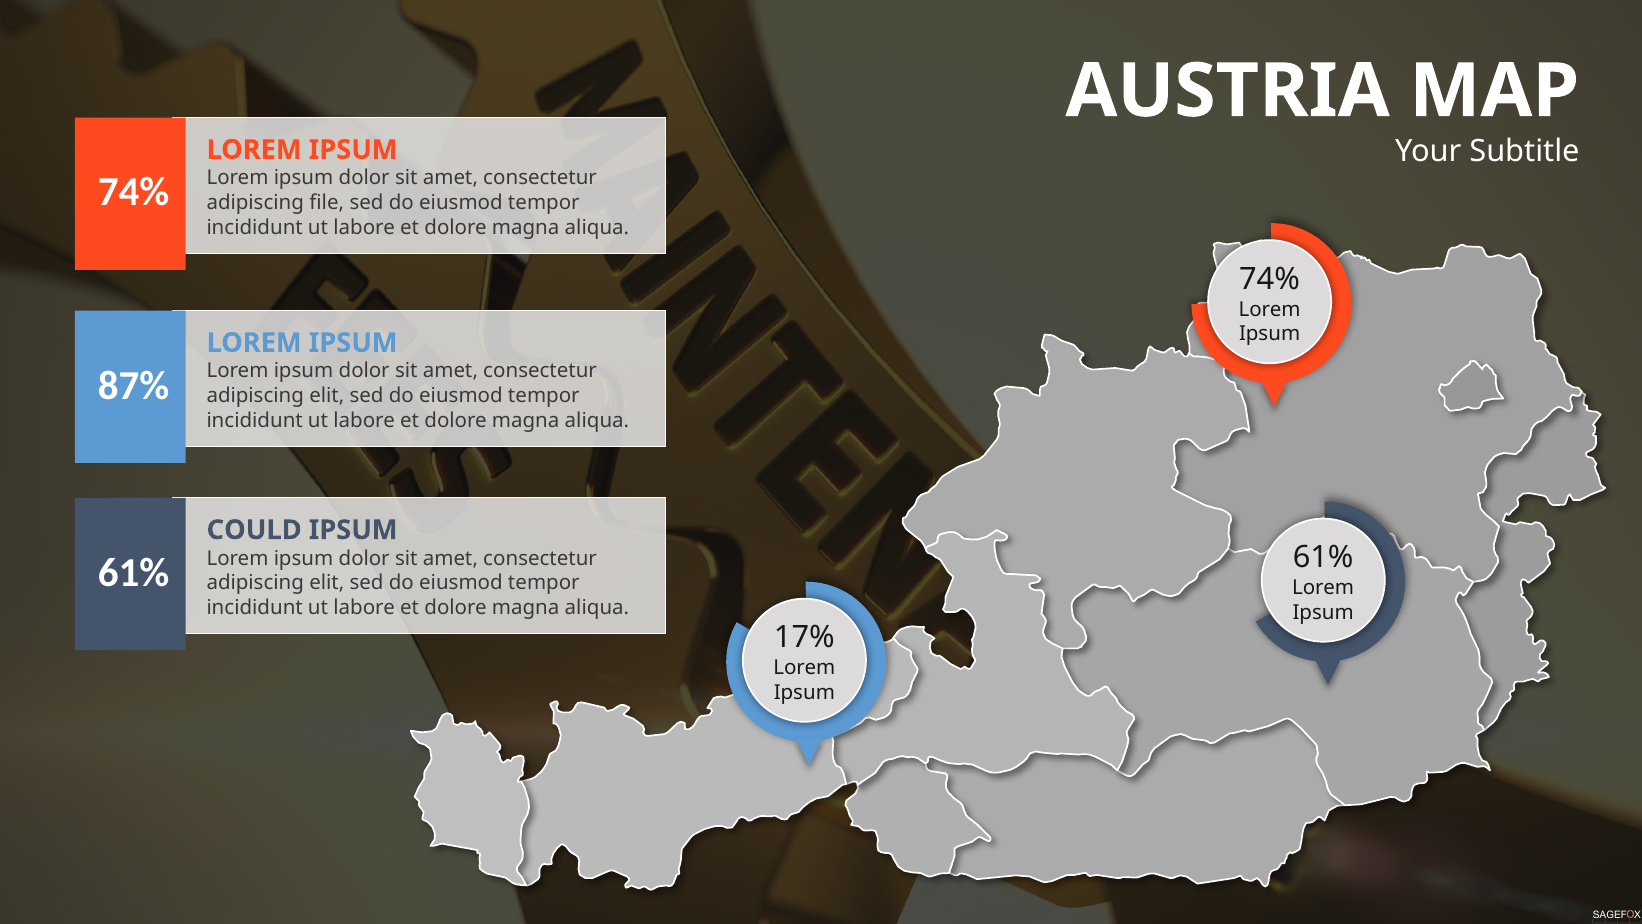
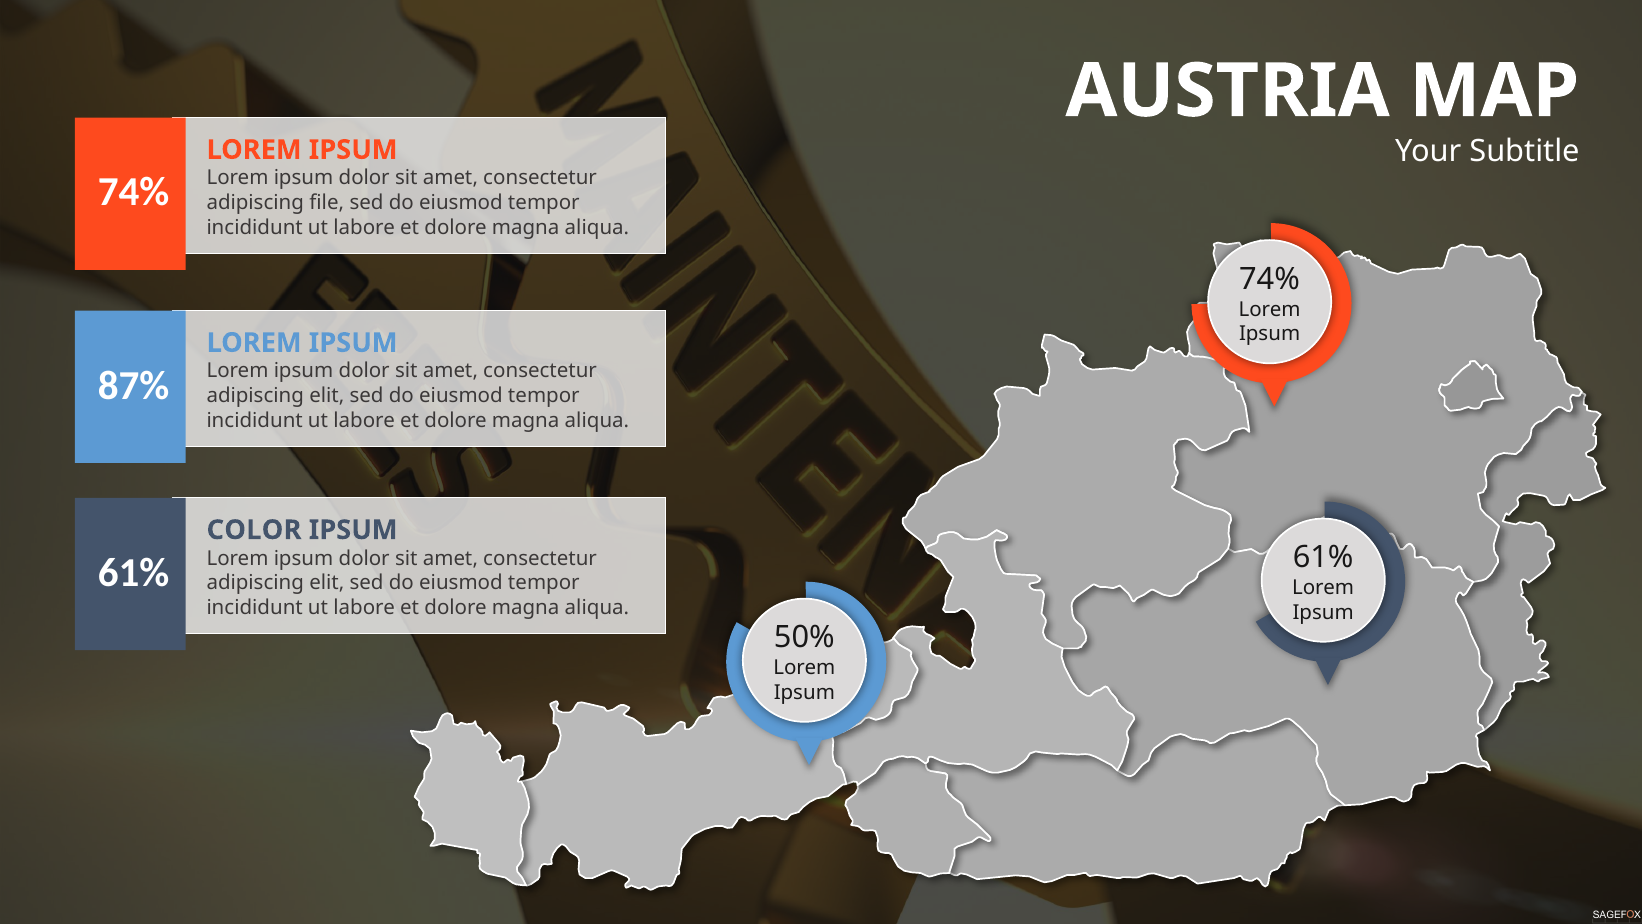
COULD: COULD -> COLOR (254, 530)
17%: 17% -> 50% (804, 637)
